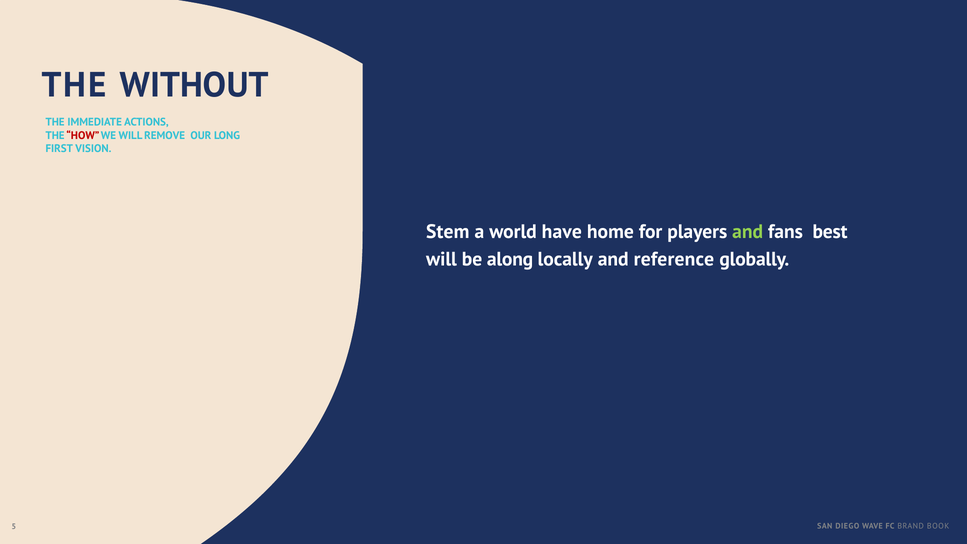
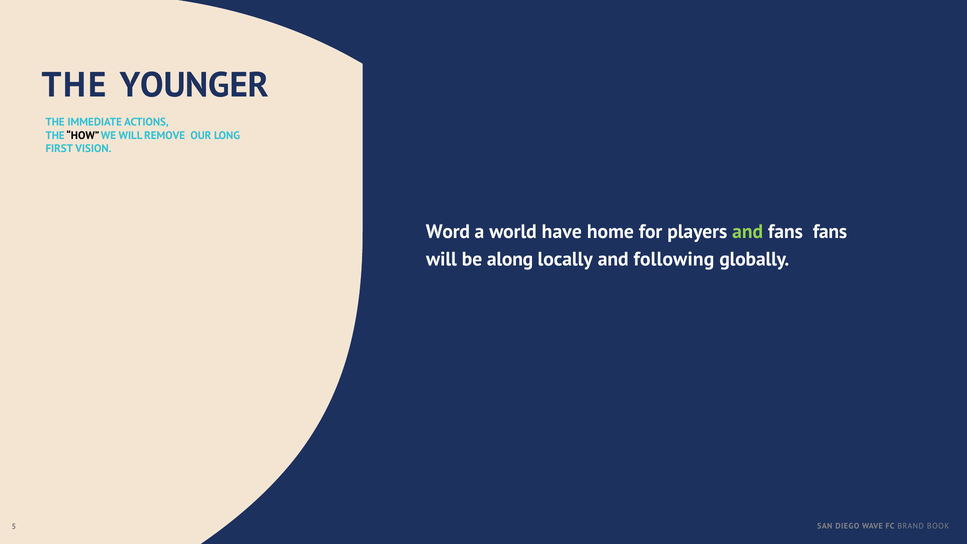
WITHOUT: WITHOUT -> YOUNGER (194, 85)
HOW colour: red -> black (83, 135)
Stem: Stem -> Word (448, 232)
fans best: best -> fans (830, 232)
reference: reference -> following (674, 259)
